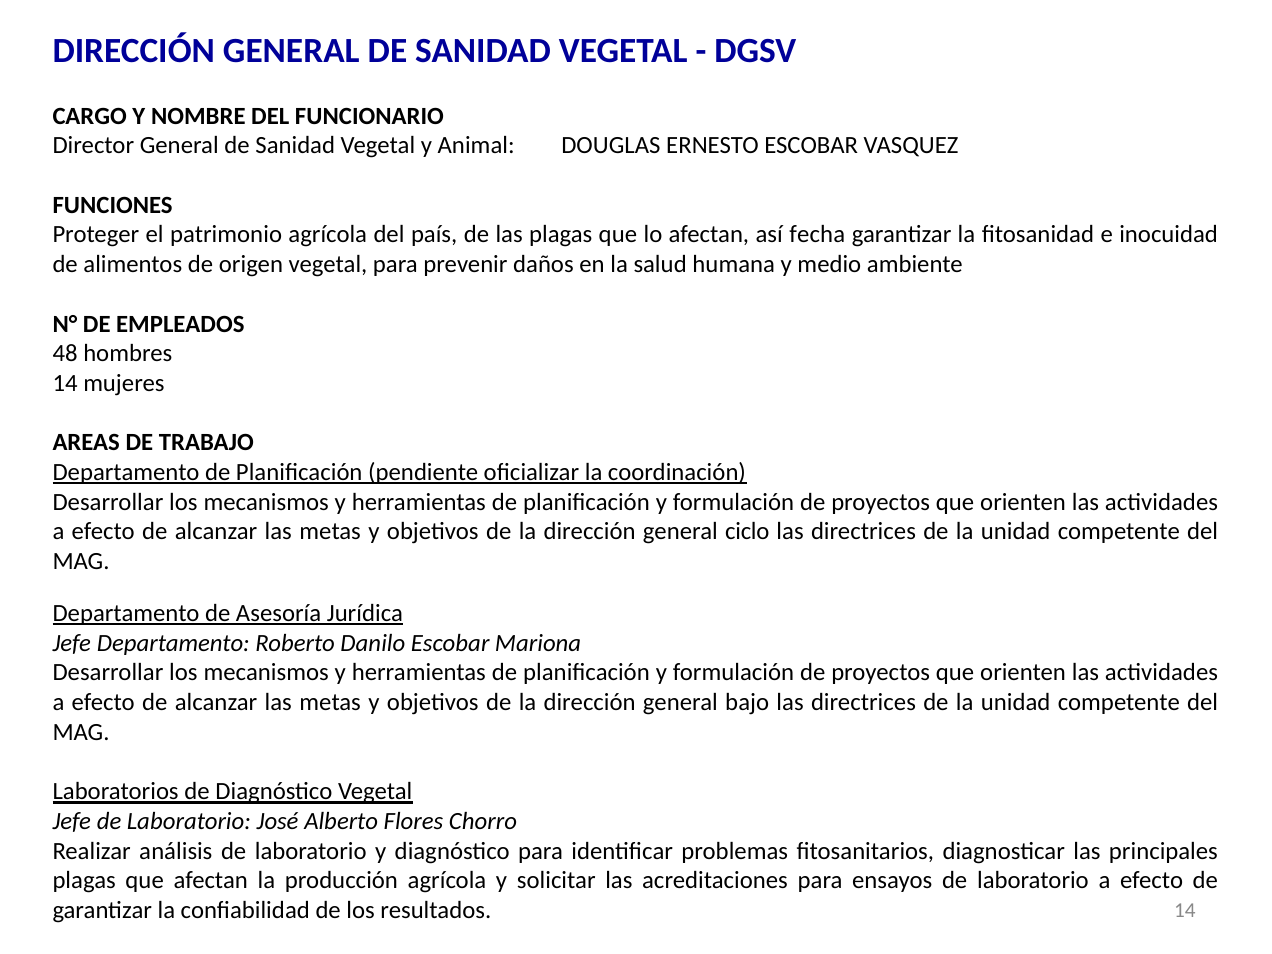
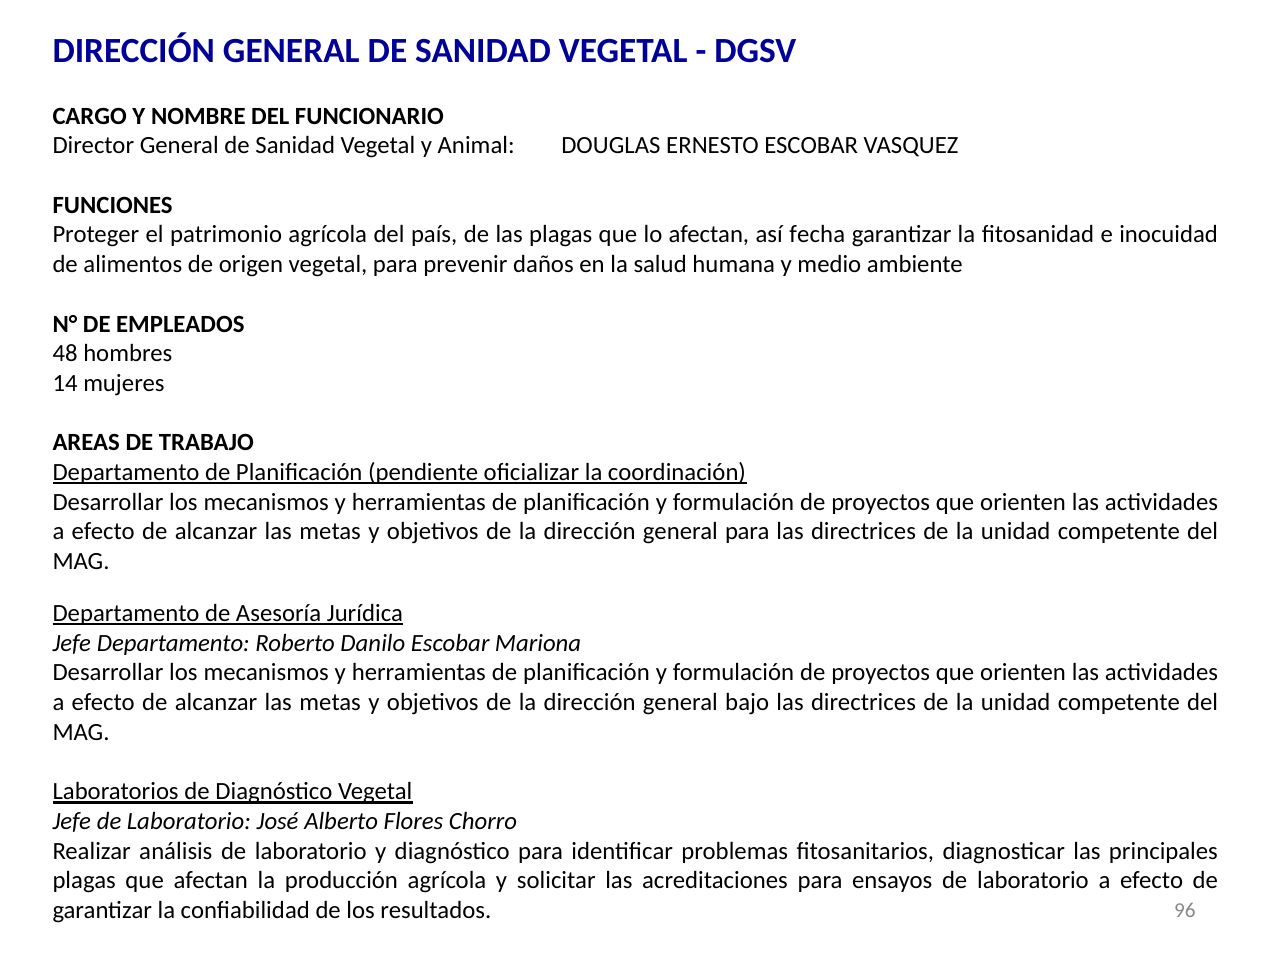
general ciclo: ciclo -> para (747, 532)
resultados 14: 14 -> 96 (1185, 911)
